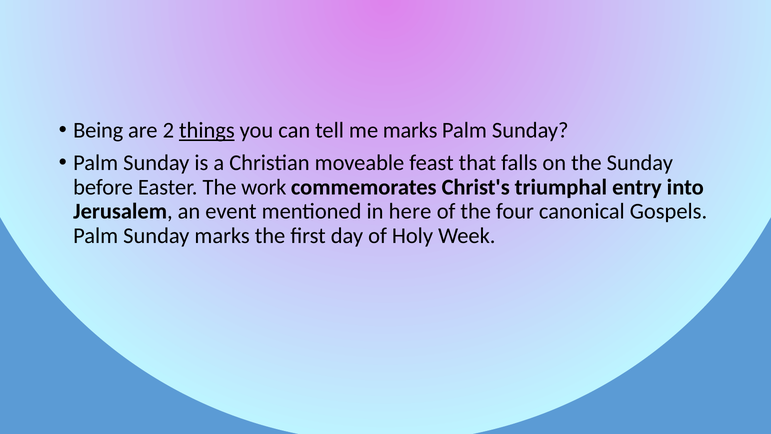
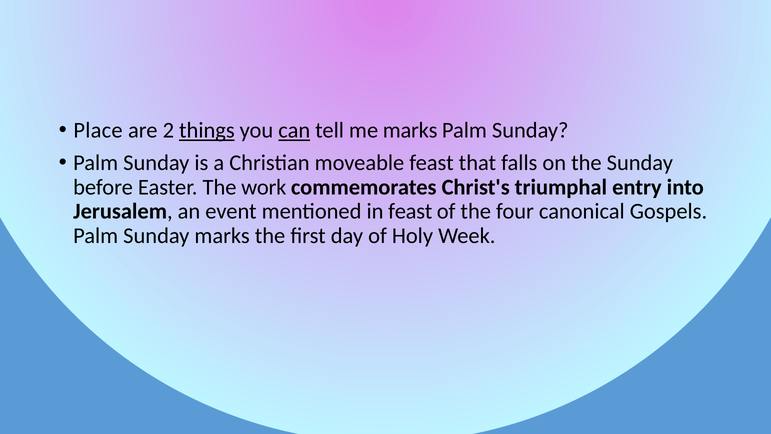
Being: Being -> Place (98, 130)
can underline: none -> present (294, 130)
in here: here -> feast (410, 211)
